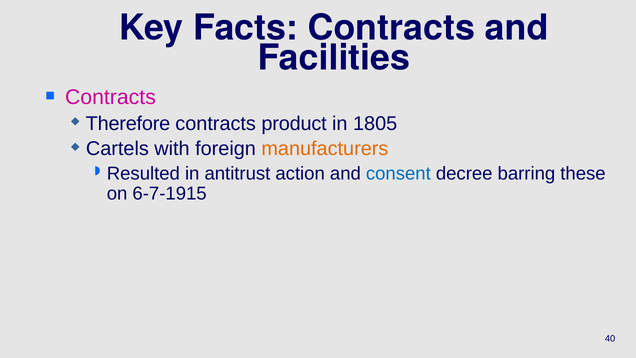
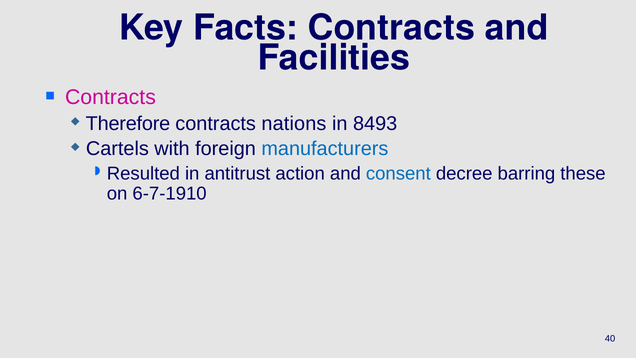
product: product -> nations (294, 123)
1805: 1805 -> 8493 (375, 123)
manufacturers colour: orange -> blue (325, 149)
6-7-1915: 6-7-1915 -> 6-7-1910 (170, 193)
